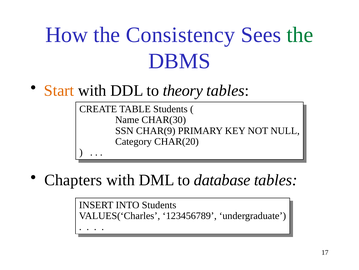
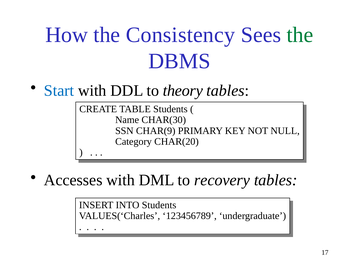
Start colour: orange -> blue (59, 90)
Chapters: Chapters -> Accesses (73, 180)
database: database -> recovery (222, 180)
